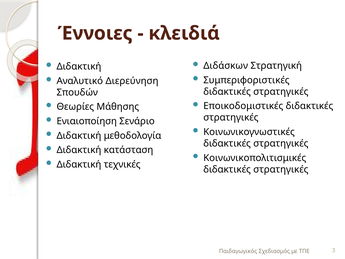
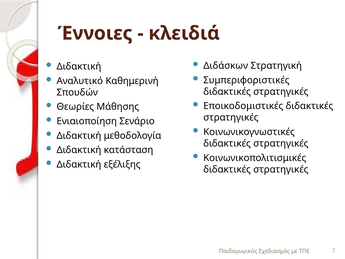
Διερεύνηση: Διερεύνηση -> Καθημερινή (132, 81)
τεχνικές: τεχνικές -> εξέλιξης (122, 164)
